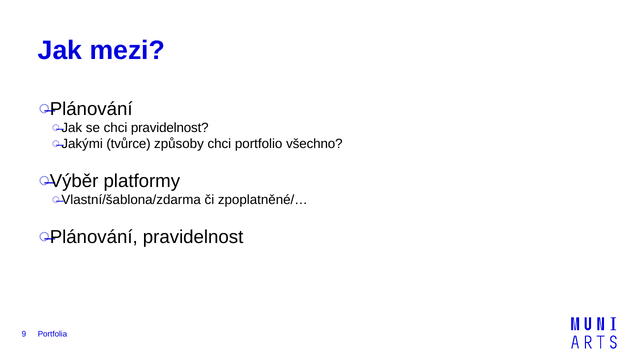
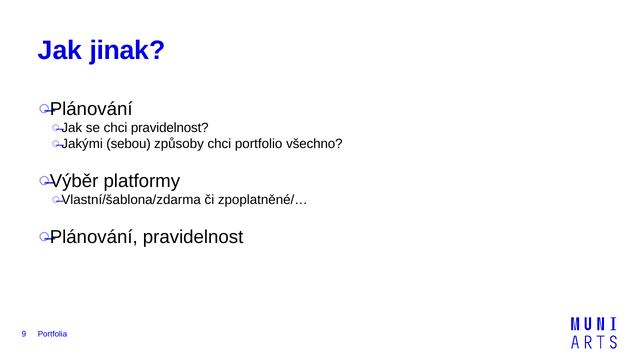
mezi: mezi -> jinak (127, 50)
tvůrce: tvůrce -> sebou (129, 144)
